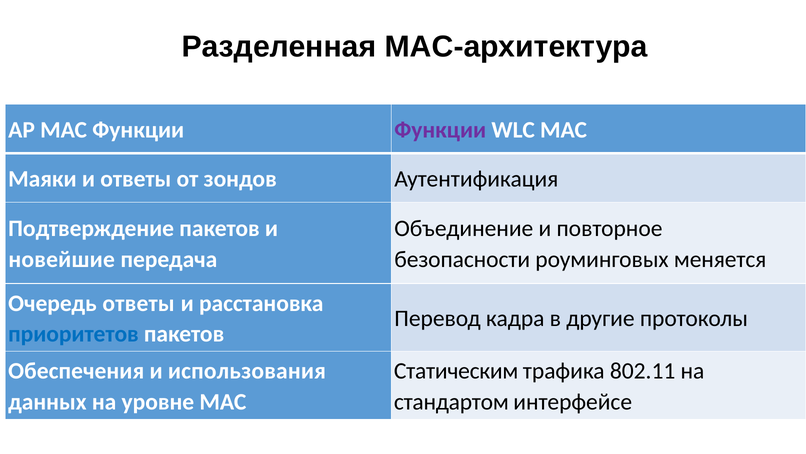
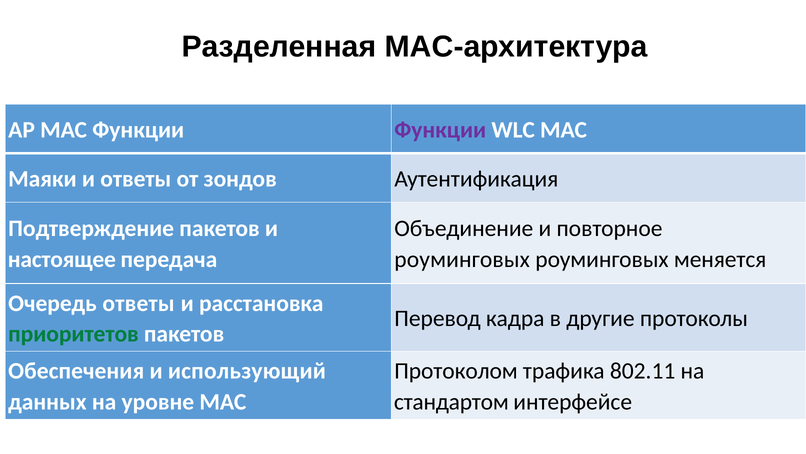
новейшие: новейшие -> настоящее (62, 259)
безопасности: безопасности -> роуминговых (462, 259)
приоритетов colour: blue -> green (73, 334)
использования: использования -> использующий (247, 371)
Статическим: Статическим -> Протоколом (456, 371)
